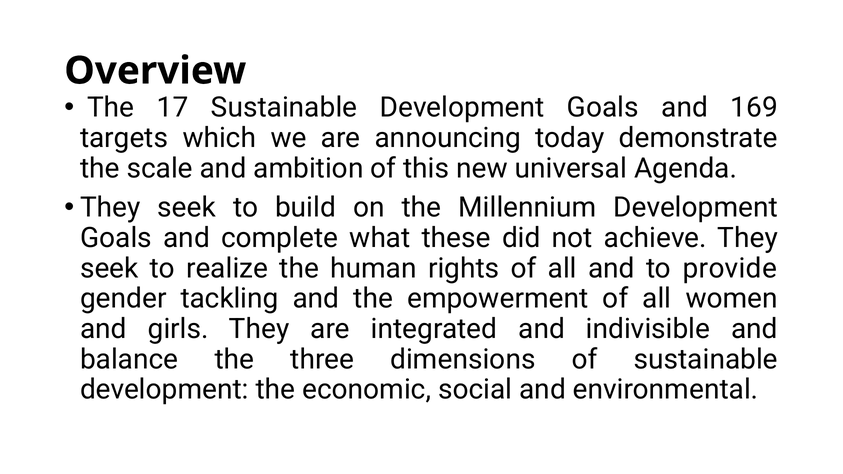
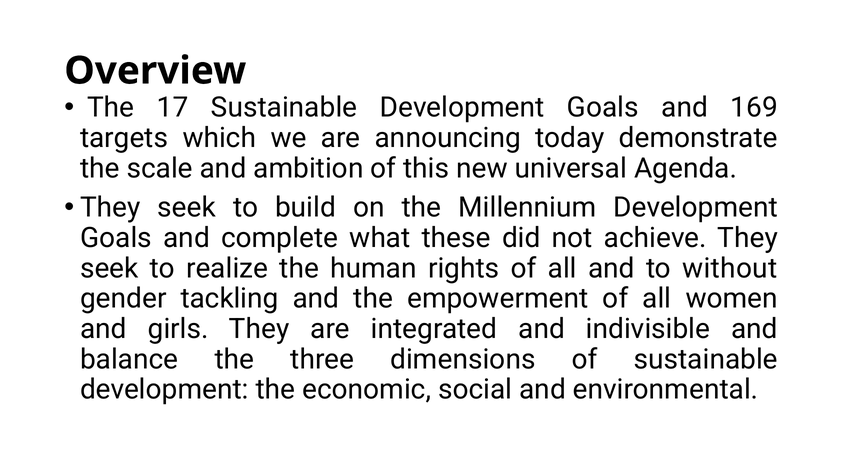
provide: provide -> without (730, 268)
